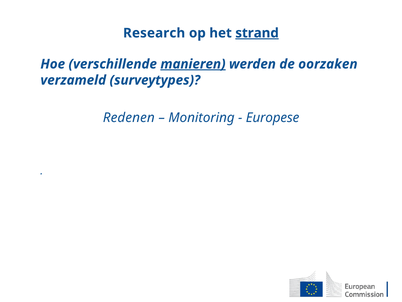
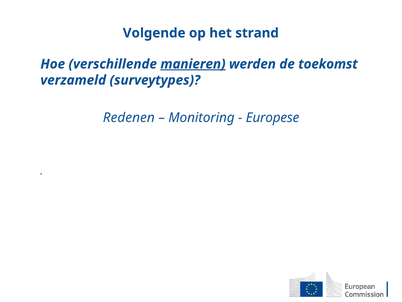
Research: Research -> Volgende (154, 33)
strand underline: present -> none (257, 33)
oorzaken: oorzaken -> toekomst (328, 64)
